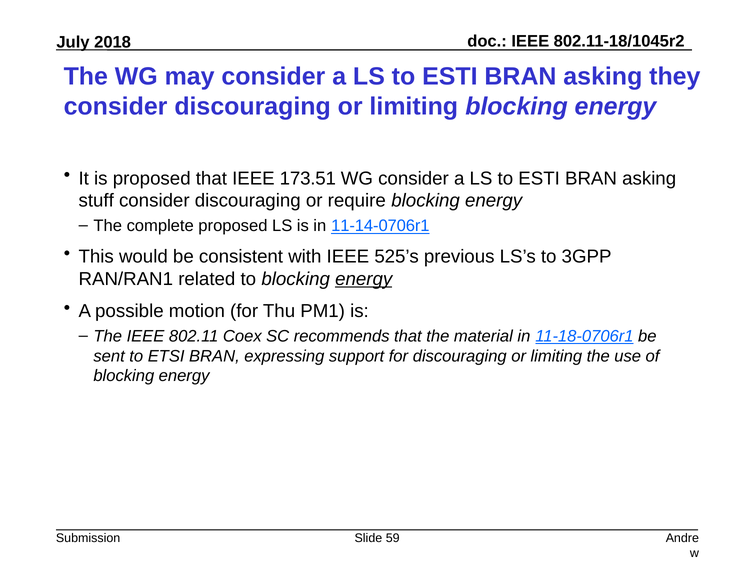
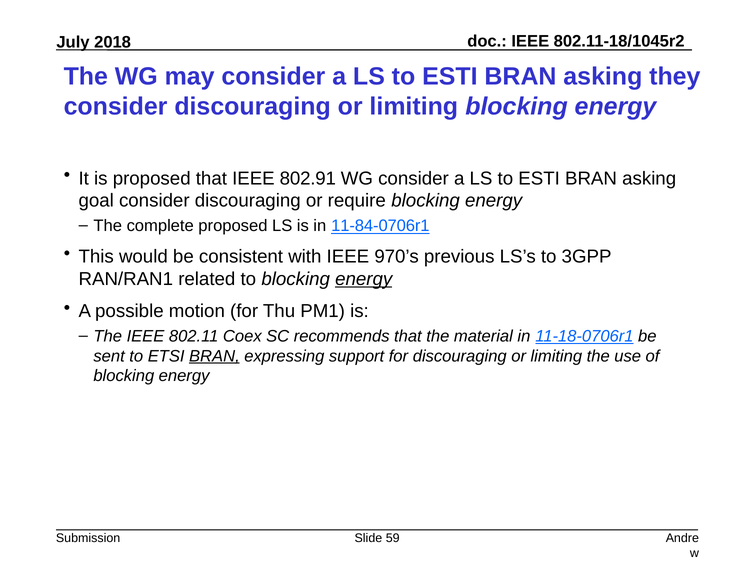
173.51: 173.51 -> 802.91 (308, 178)
stuff: stuff -> goal (96, 201)
11-14-0706r1: 11-14-0706r1 -> 11-84-0706r1 (380, 226)
525’s: 525’s -> 970’s (397, 257)
BRAN underline: none -> present (214, 356)
